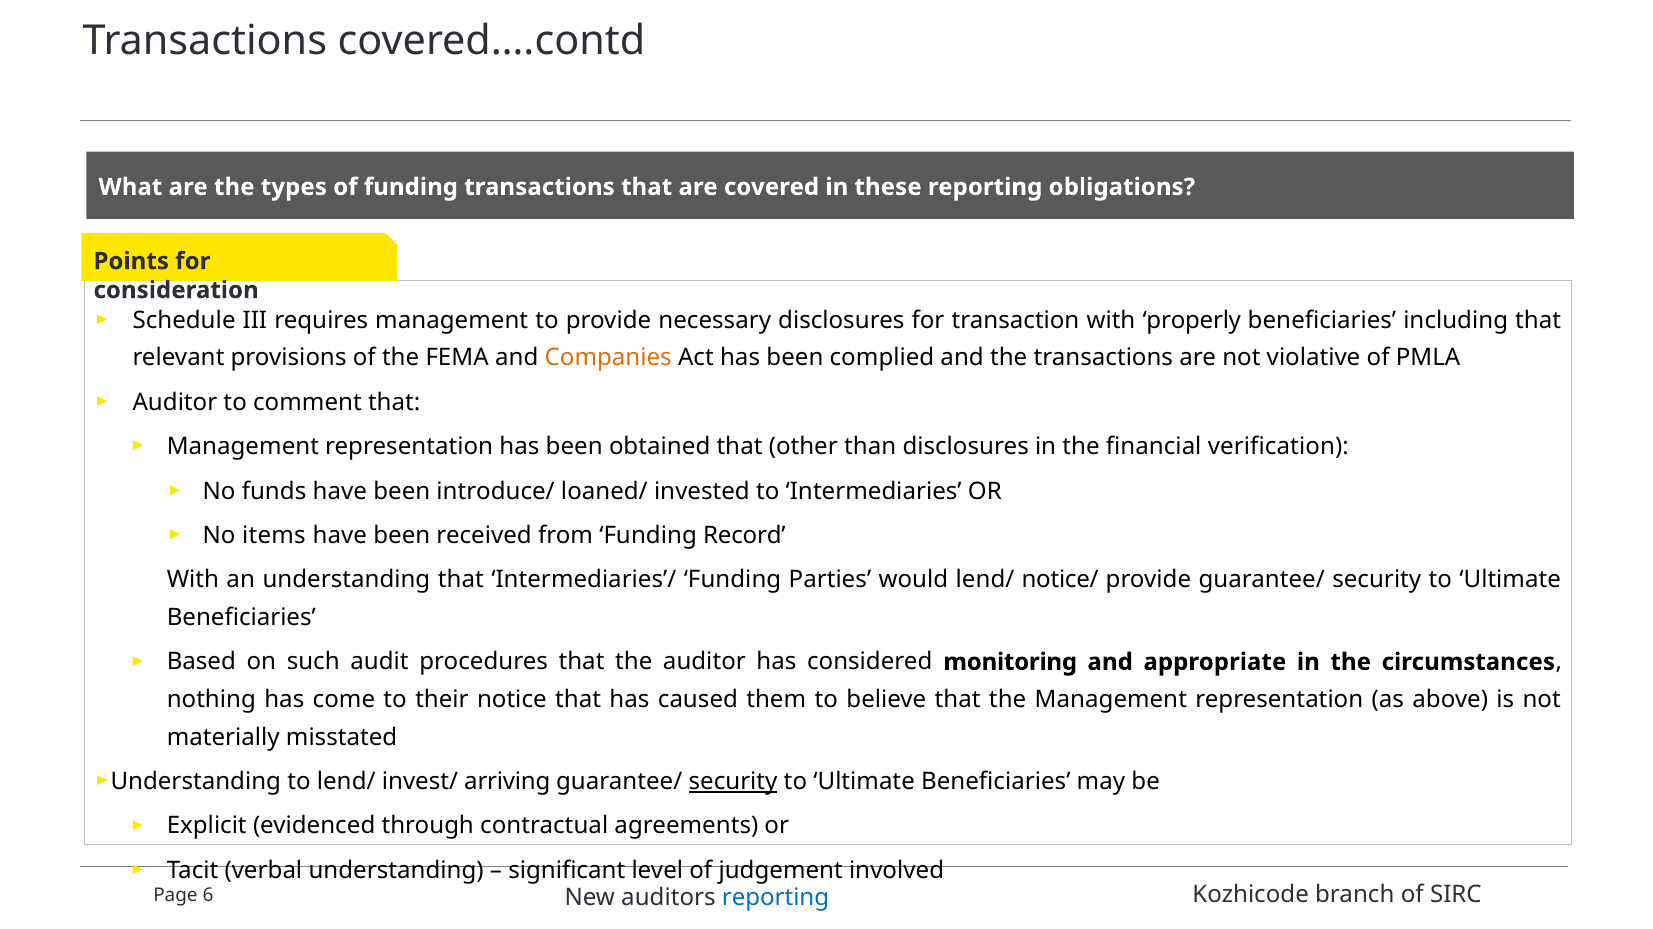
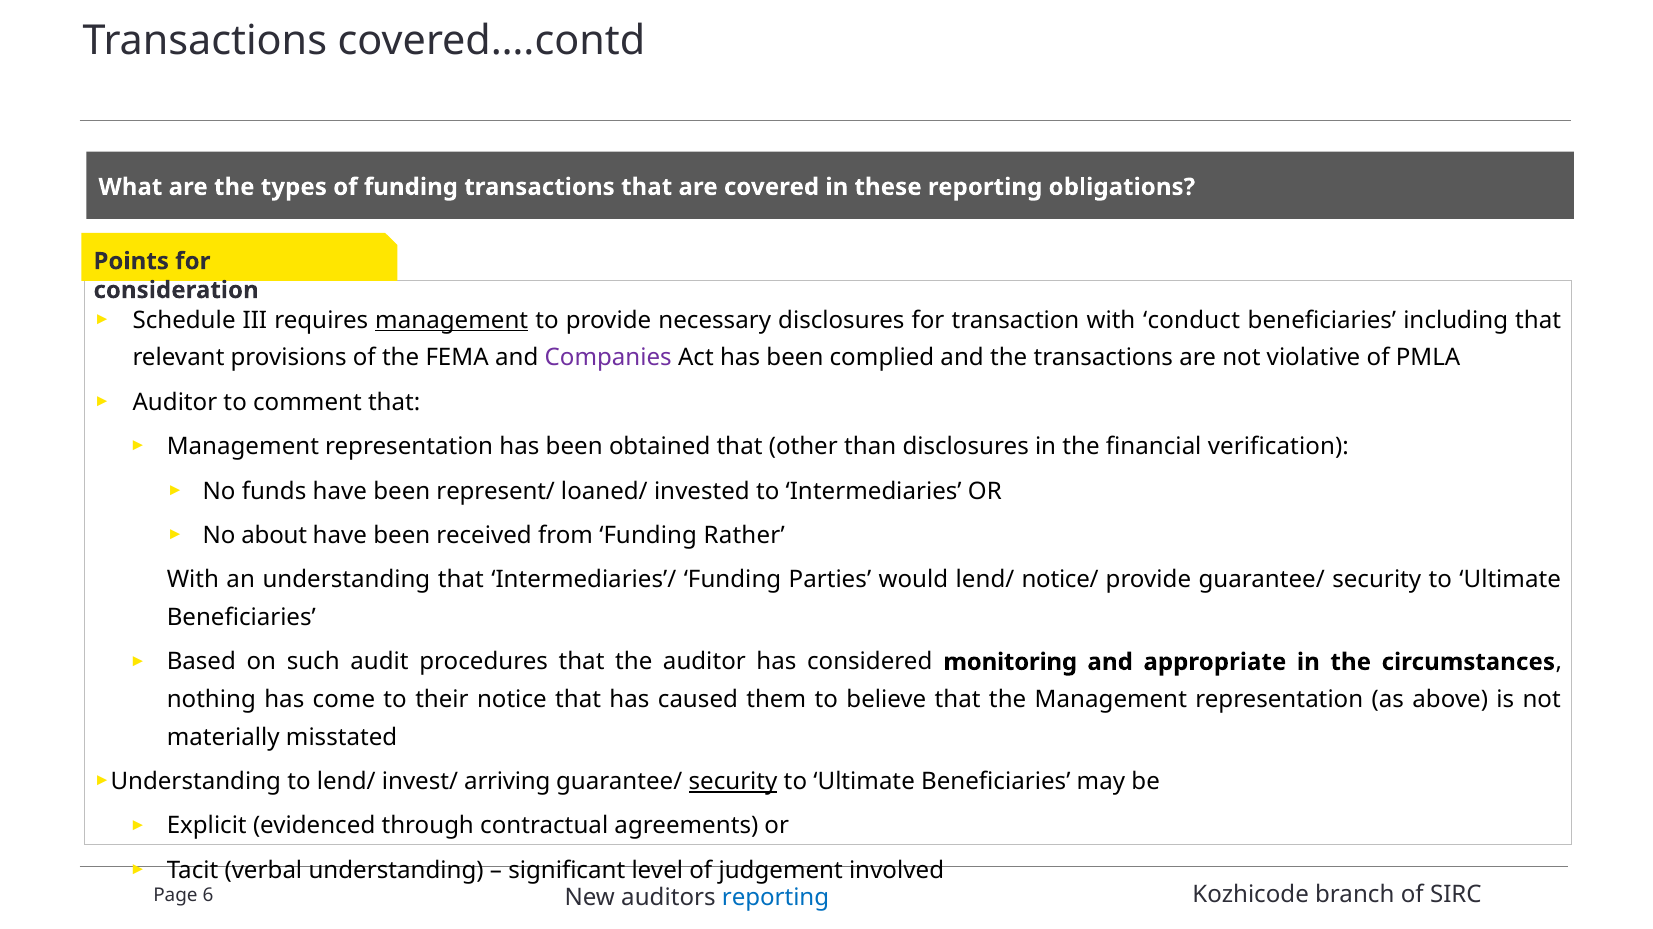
management underline: none -> present (452, 320)
properly: properly -> conduct (1192, 320)
Companies colour: orange -> purple (608, 358)
introduce/: introduce/ -> represent/ (496, 491)
items: items -> about (274, 536)
Record: Record -> Rather (744, 536)
